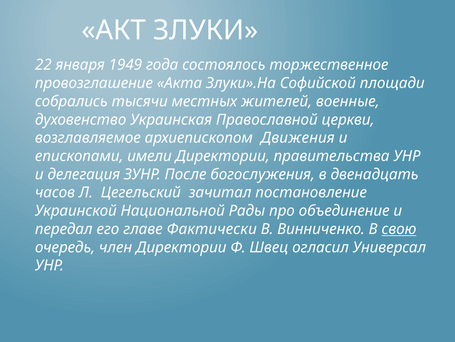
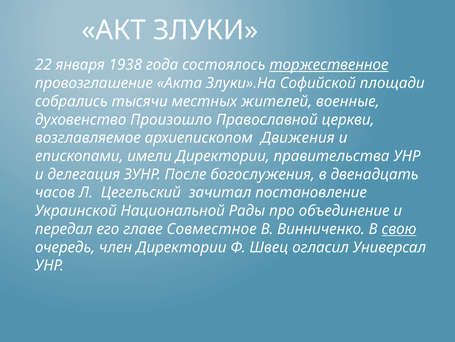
1949: 1949 -> 1938 (125, 65)
торжественное underline: none -> present (329, 65)
Украинская: Украинская -> Произошло (171, 119)
Фактически: Фактически -> Совместное (212, 229)
